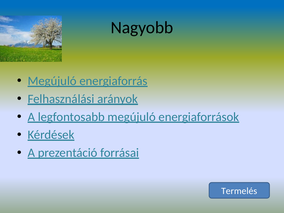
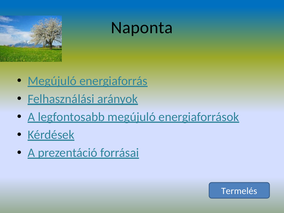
Nagyobb: Nagyobb -> Naponta (142, 27)
